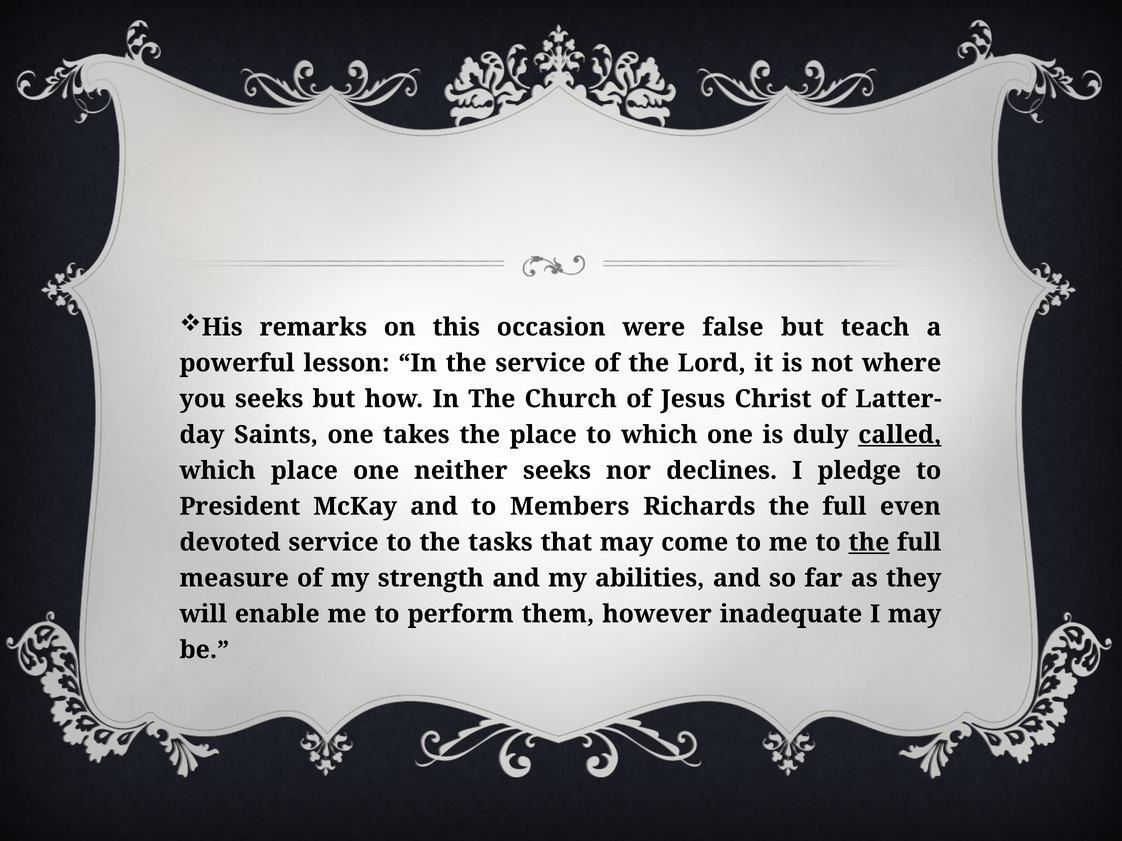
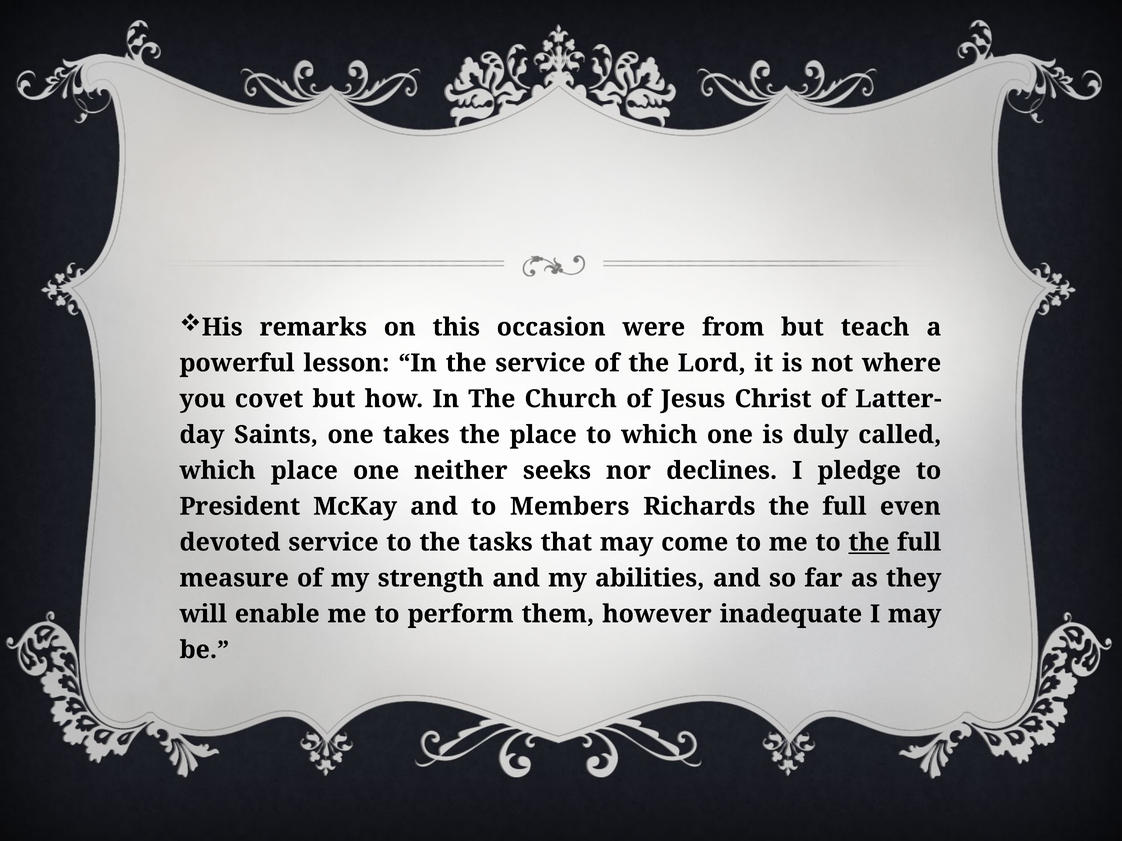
false: false -> from (733, 327)
you seeks: seeks -> covet (269, 399)
called underline: present -> none (900, 435)
